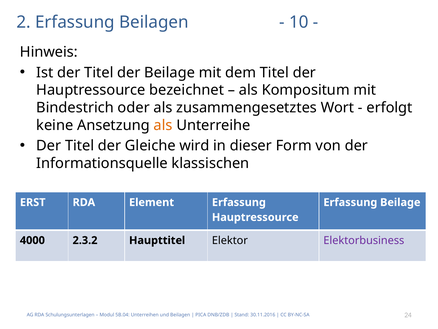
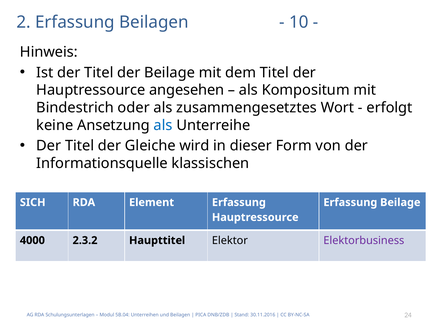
bezeichnet: bezeichnet -> angesehen (187, 90)
als colour: orange -> blue (163, 125)
ERST: ERST -> SICH (33, 202)
